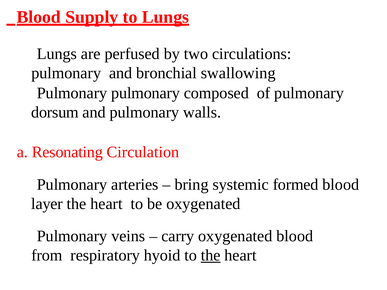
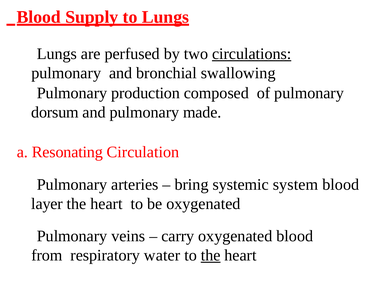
circulations underline: none -> present (252, 54)
pulmonary: pulmonary -> production (146, 93)
walls: walls -> made (202, 112)
formed: formed -> system (296, 185)
hyoid: hyoid -> water (162, 256)
